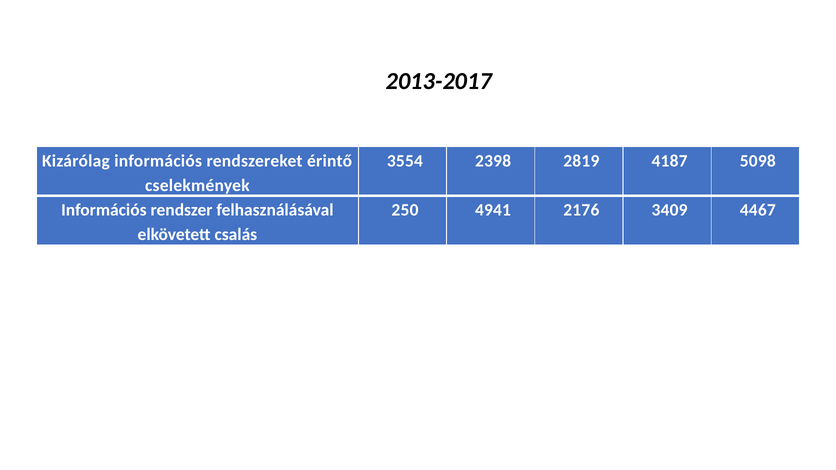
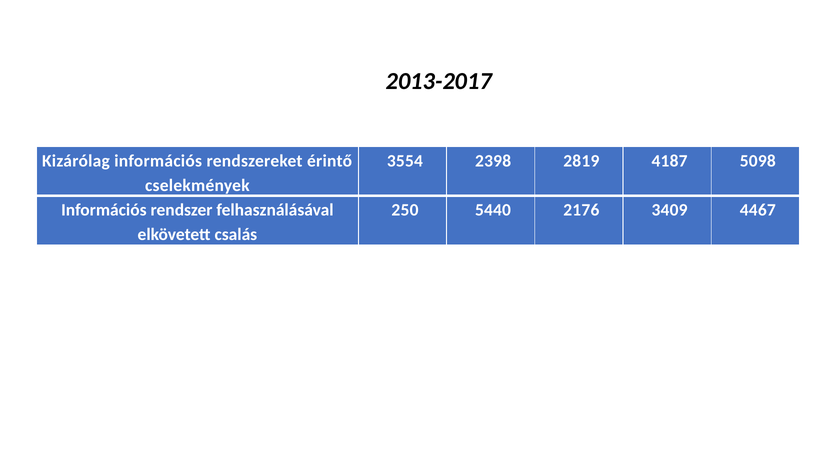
4941: 4941 -> 5440 (493, 210)
